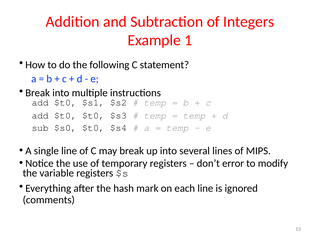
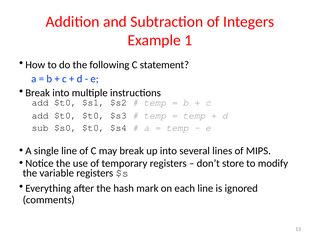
error: error -> store (233, 163)
